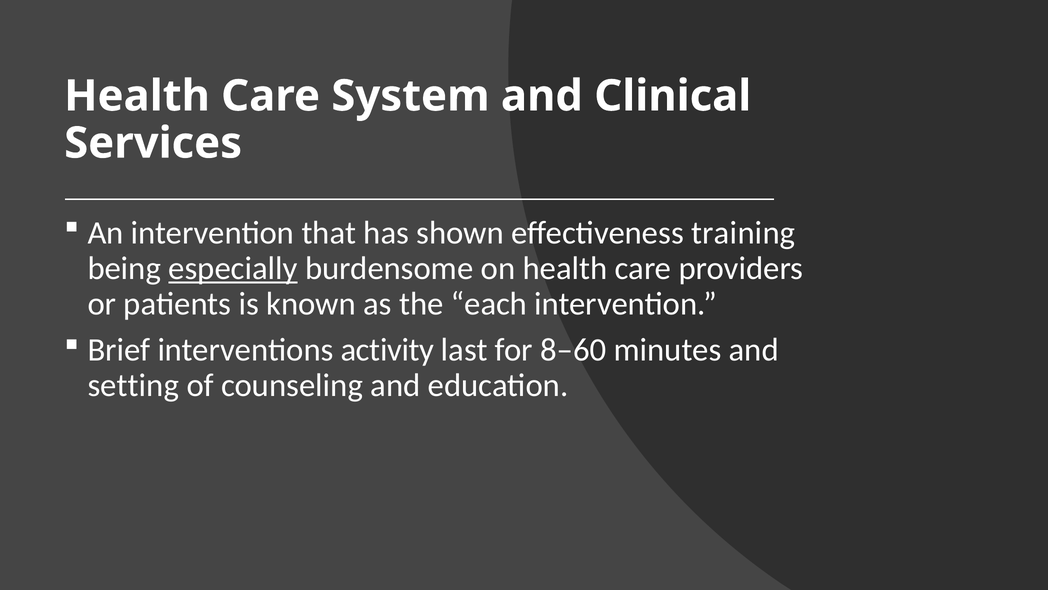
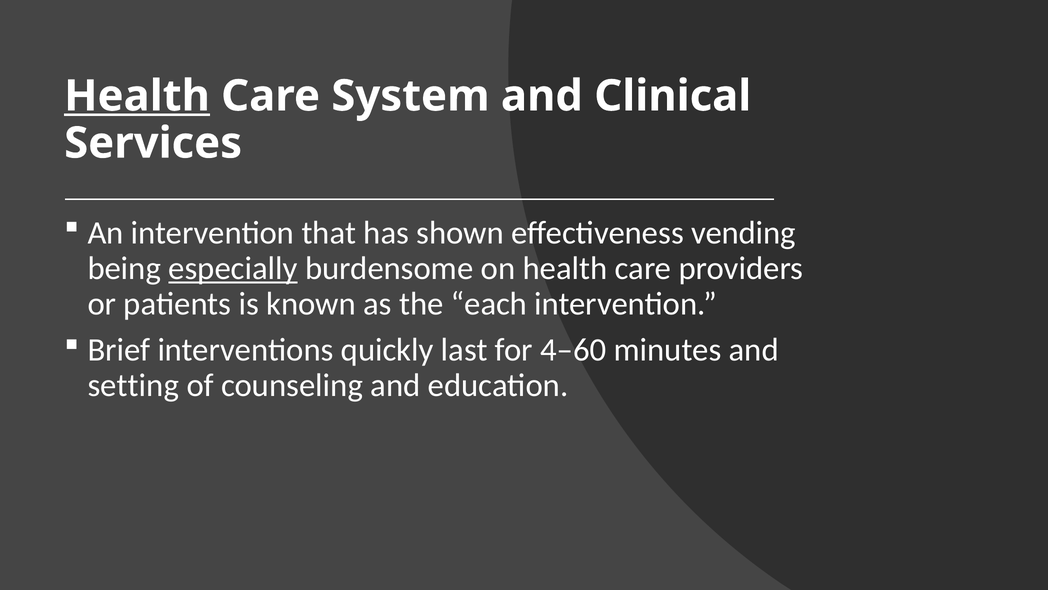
Health underline: none -> present (137, 96)
training: training -> vending (743, 233)
activity: activity -> quickly (387, 350)
8–60: 8–60 -> 4–60 (573, 350)
